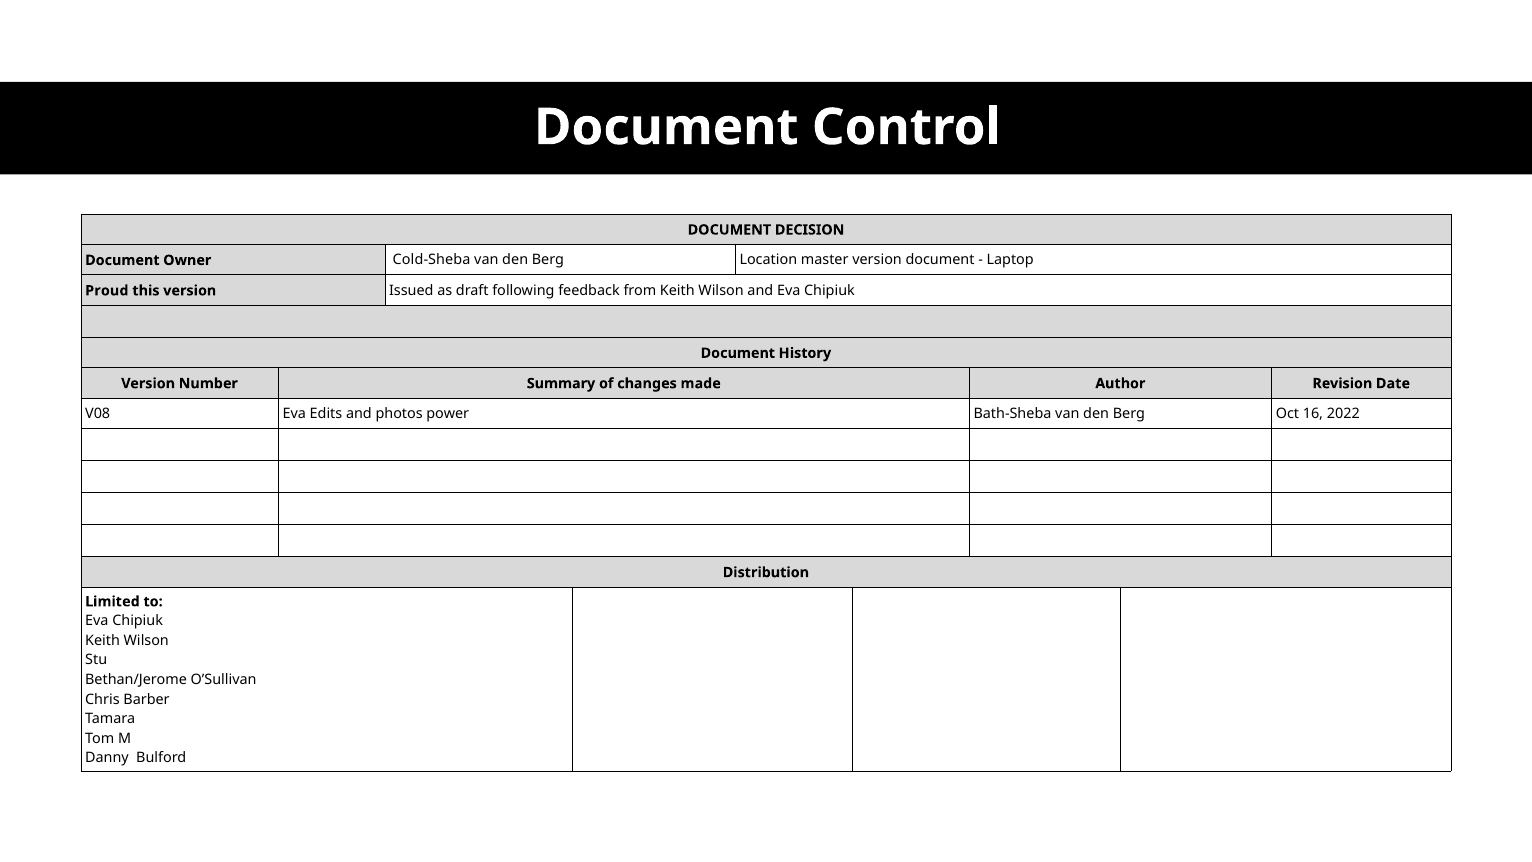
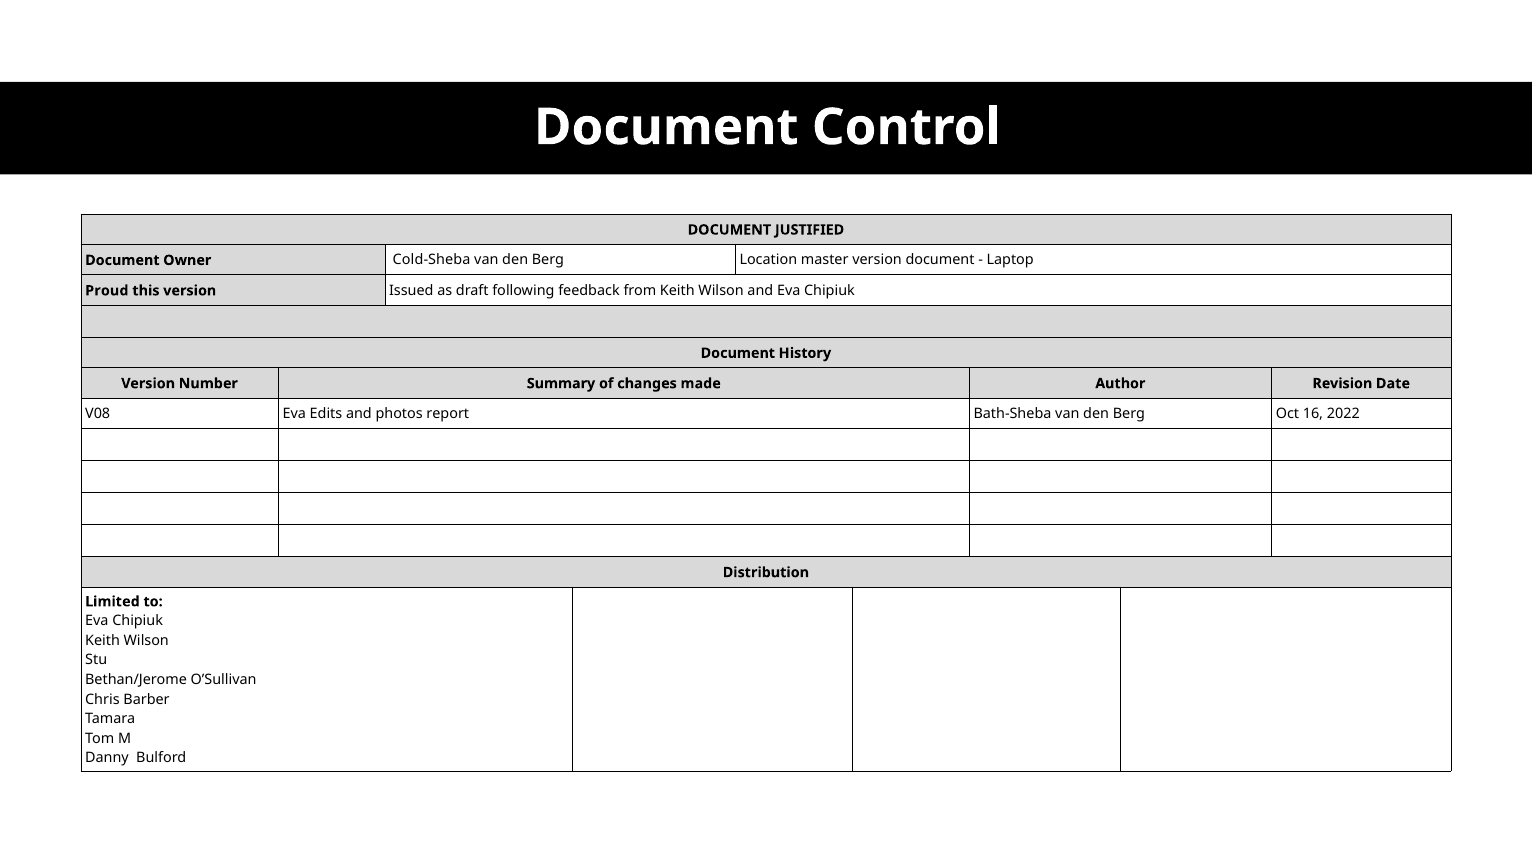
DECISION: DECISION -> JUSTIFIED (810, 230)
power: power -> report (448, 414)
